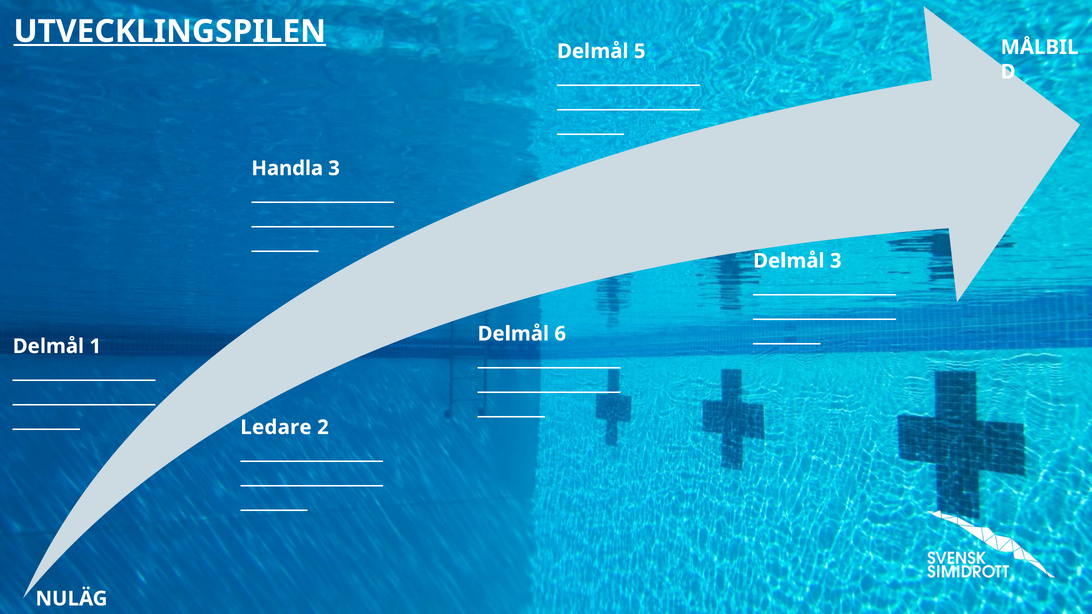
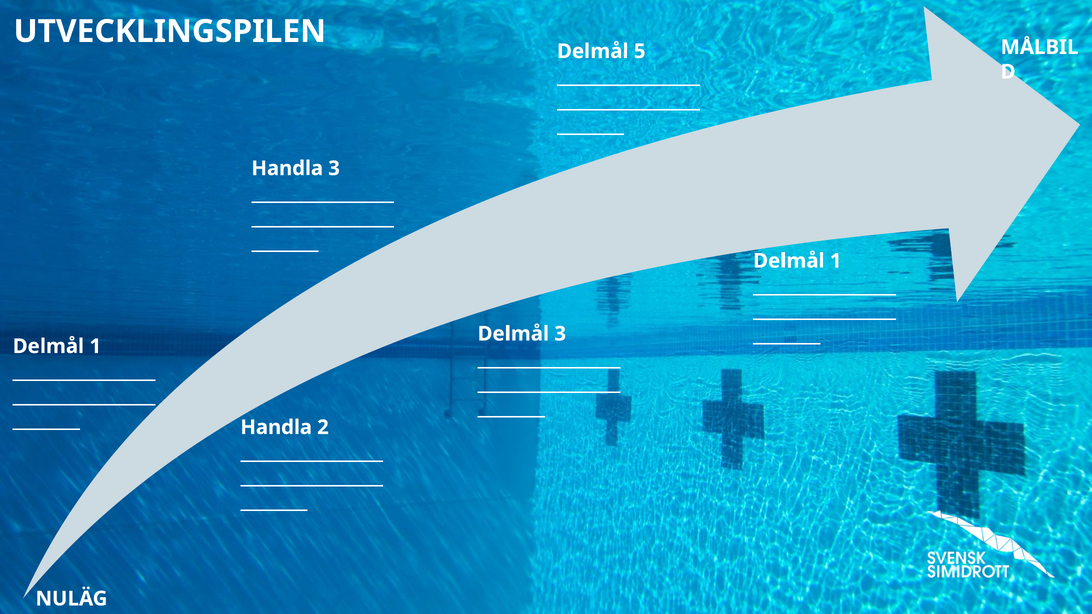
UTVECKLINGSPILEN underline: present -> none (170, 31)
3: 3 -> 1 (836, 261)
Delmål 6: 6 -> 3 (560, 334)
Ledare: Ledare -> Handla (276, 428)
